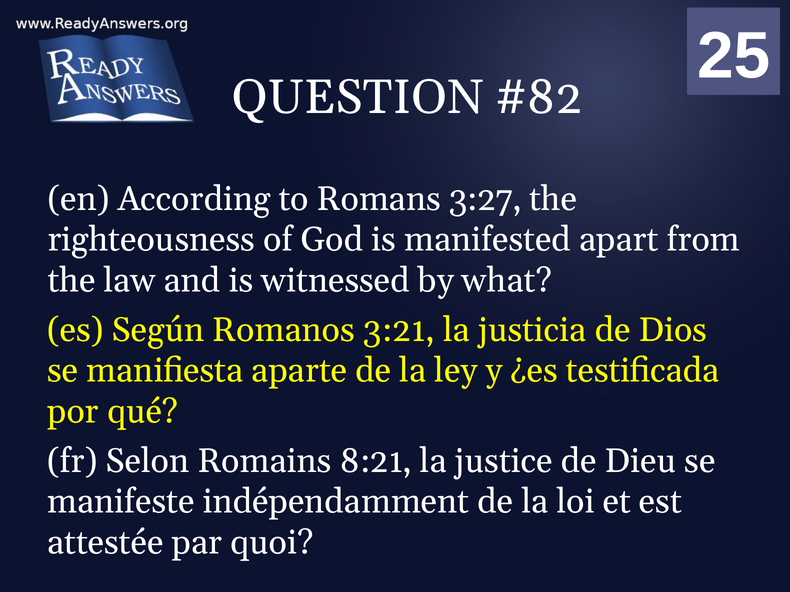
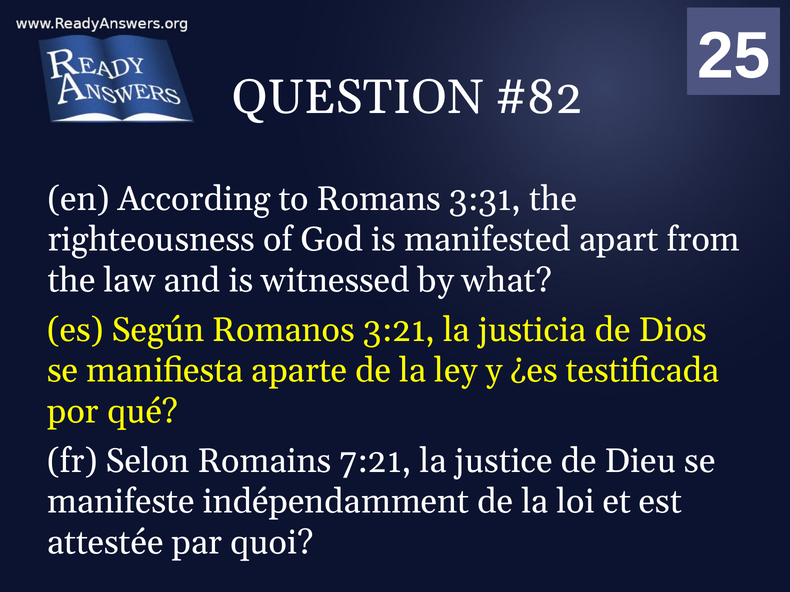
3:27: 3:27 -> 3:31 (485, 199)
8:21: 8:21 -> 7:21 (376, 461)
